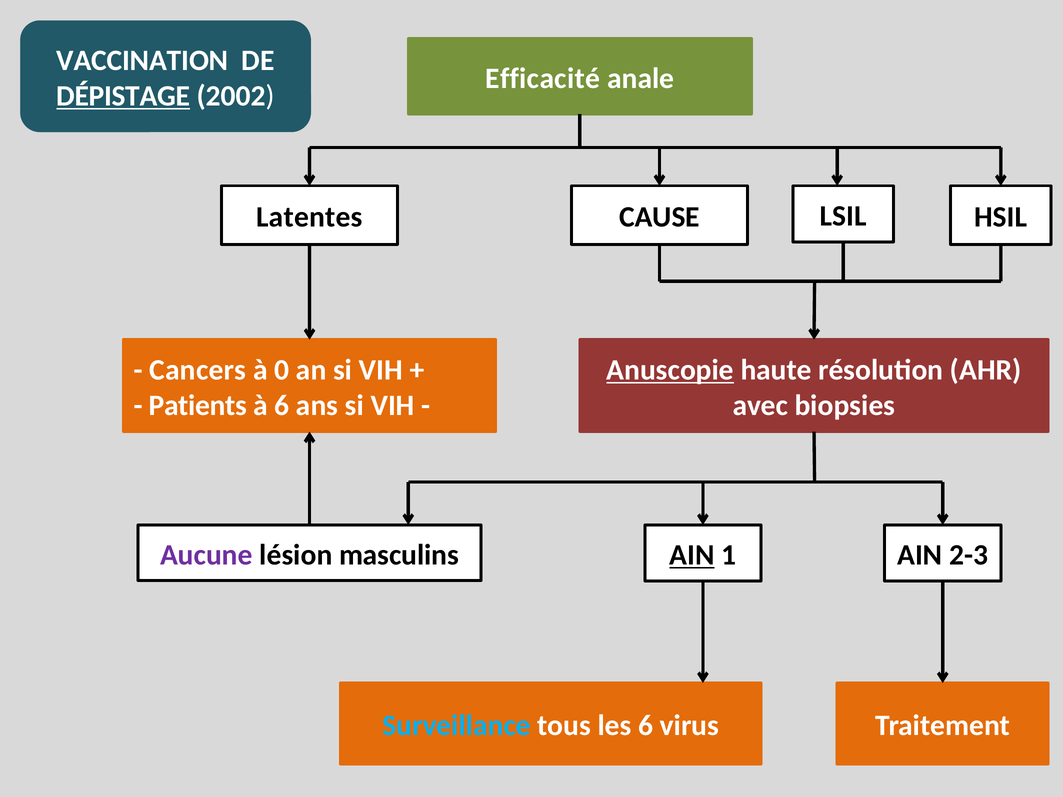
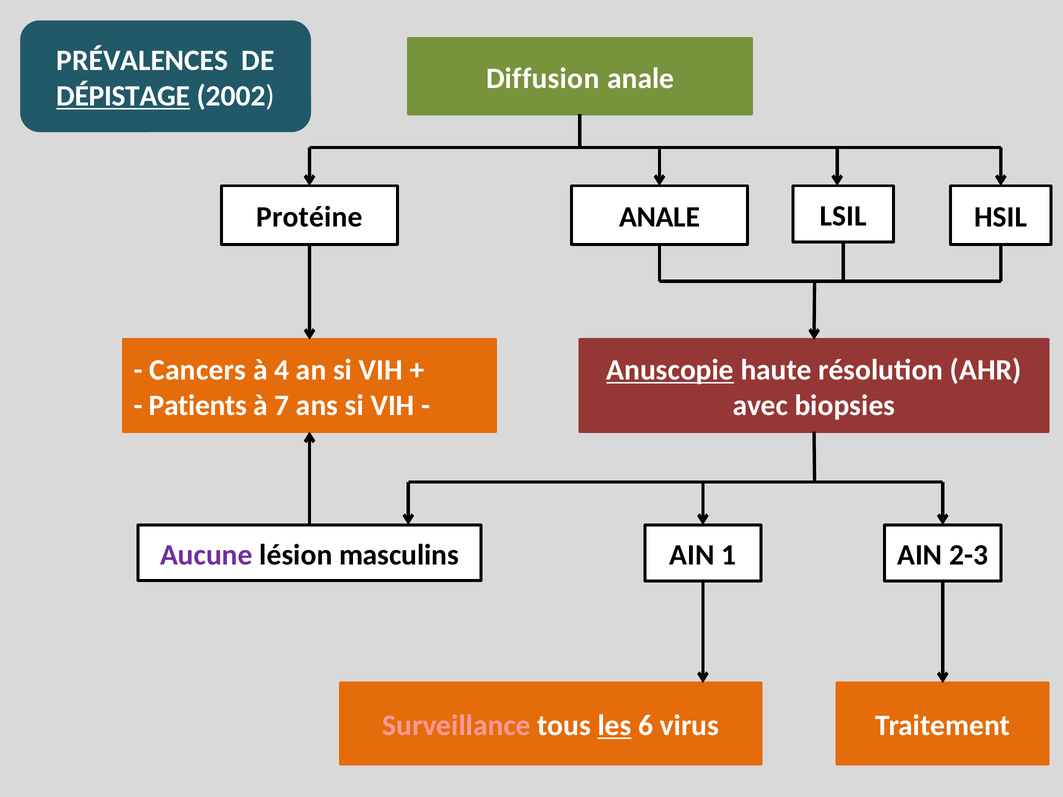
VACCINATION: VACCINATION -> PRÉVALENCES (142, 61)
Efficacité: Efficacité -> Diffusion (543, 78)
Latentes: Latentes -> Protéine (309, 217)
CAUSE: CAUSE -> ANALE (660, 217)
0: 0 -> 4 (282, 370)
à 6: 6 -> 7 (282, 406)
AIN underline: present -> none (692, 555)
Surveillance colour: light blue -> pink (456, 726)
les underline: none -> present (615, 726)
